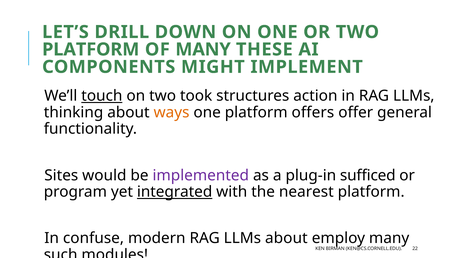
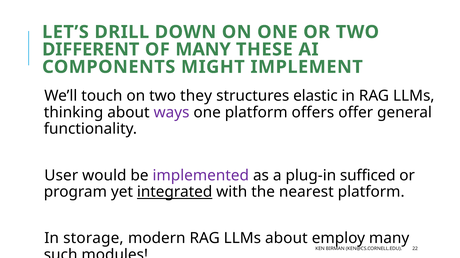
PLATFORM: PLATFORM -> DIFFERENT (91, 50)
touch underline: present -> none (102, 96)
took: took -> they (196, 96)
action: action -> elastic (315, 96)
ways colour: orange -> purple (172, 113)
Sites: Sites -> User (61, 176)
confuse: confuse -> storage (93, 239)
